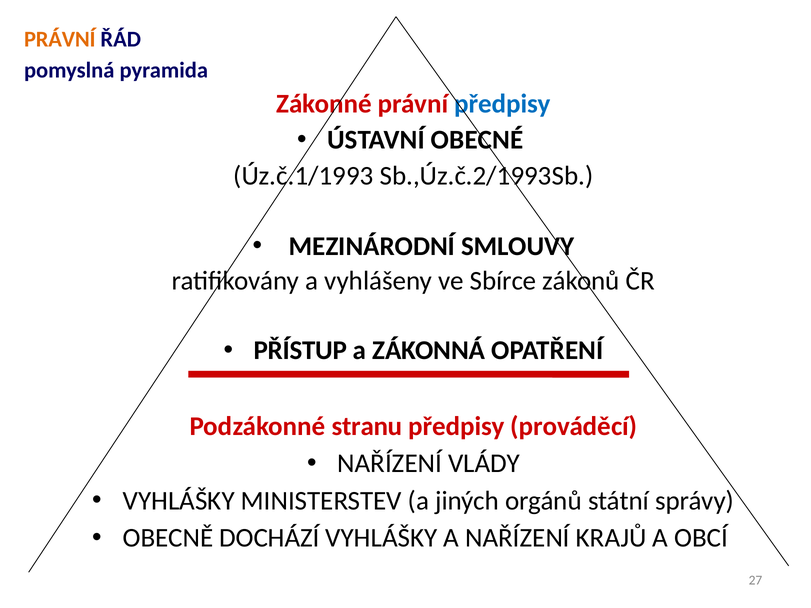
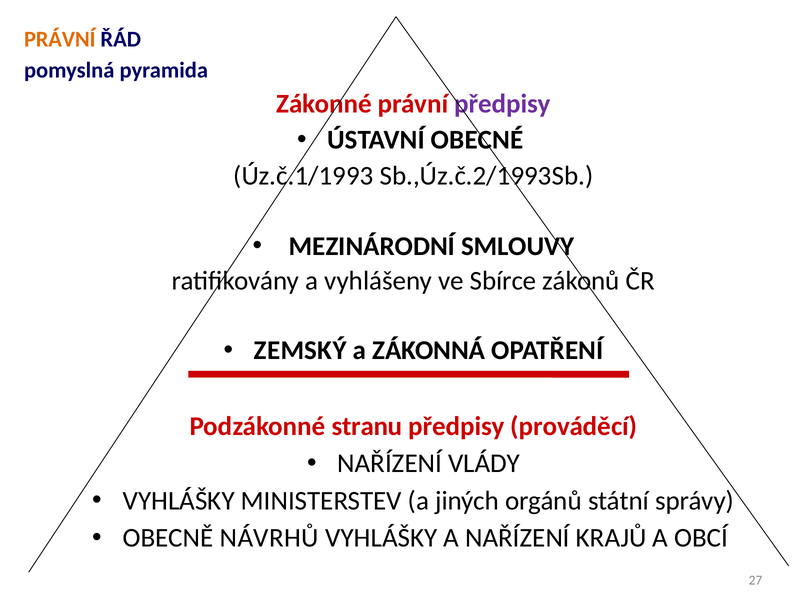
předpisy colour: blue -> purple (502, 104)
PŘÍSTUP: PŘÍSTUP -> ZEMSKÝ (300, 350)
DOCHÁZÍ: DOCHÁZÍ -> NÁVRHŮ (269, 538)
